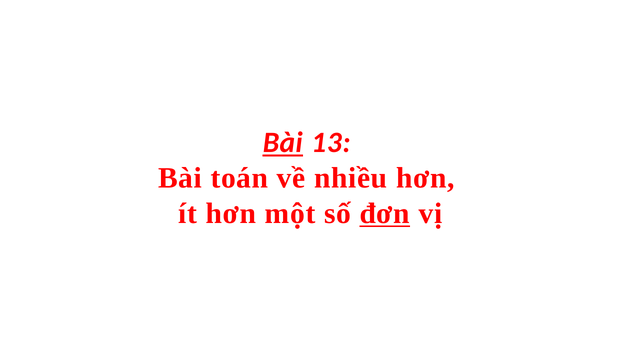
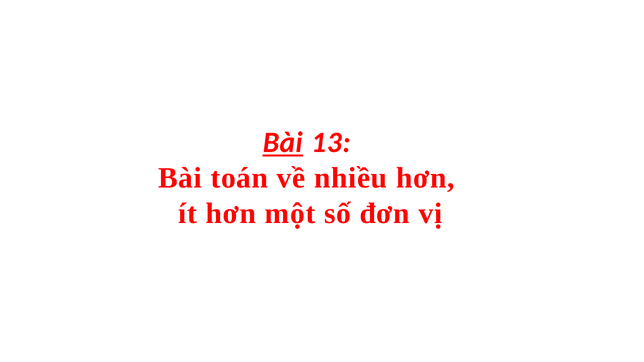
đơn underline: present -> none (385, 214)
